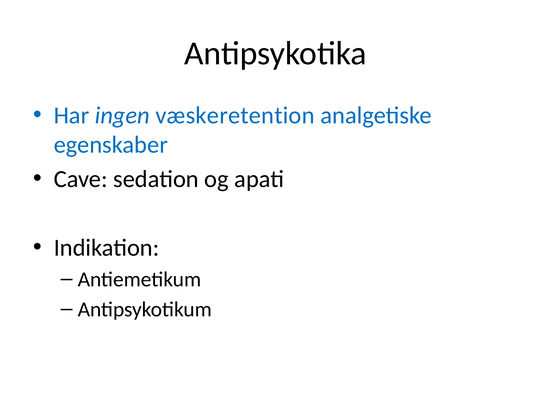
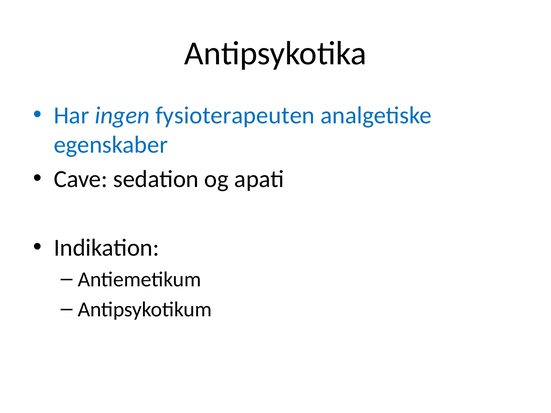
væskeretention: væskeretention -> fysioterapeuten (235, 116)
